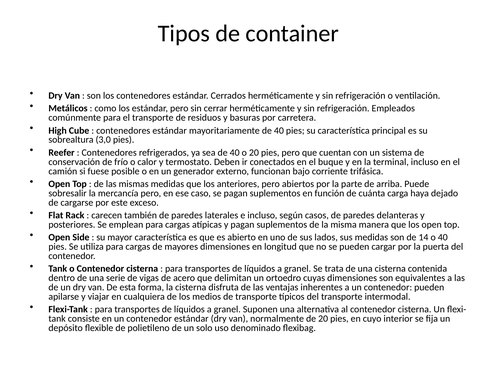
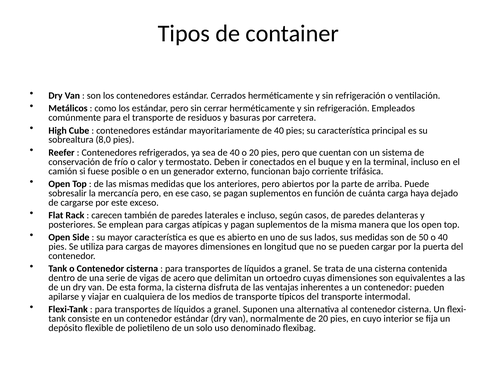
3,0: 3,0 -> 8,0 (103, 140)
14: 14 -> 50 (423, 237)
